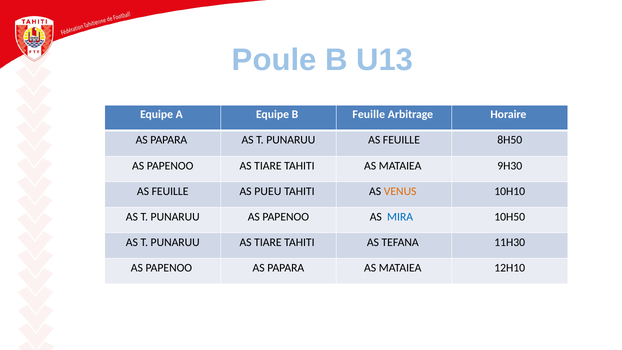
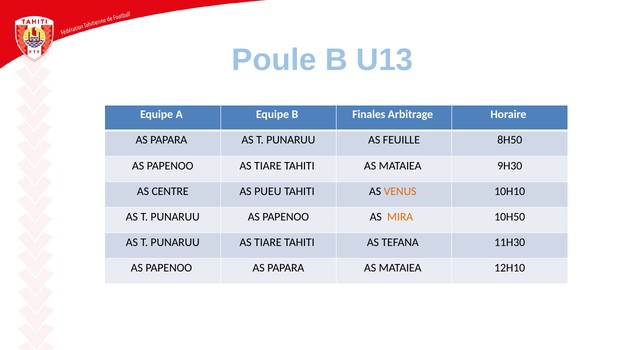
B Feuille: Feuille -> Finales (369, 115)
FEUILLE: FEUILLE -> CENTRE (170, 191)
MIRA colour: blue -> orange (400, 217)
